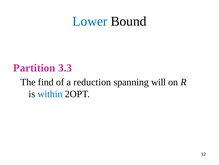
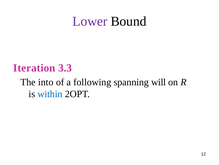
Lower colour: blue -> purple (90, 21)
Partition: Partition -> Iteration (34, 68)
find: find -> into (46, 82)
reduction: reduction -> following (92, 82)
